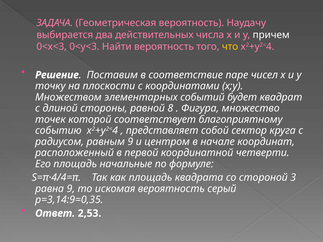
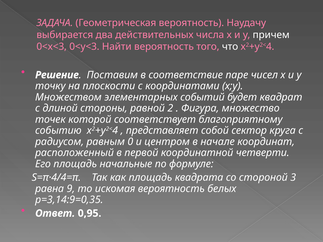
что colour: yellow -> white (230, 47)
8: 8 -> 2 (170, 108)
равным 9: 9 -> 0 (130, 142)
серый: серый -> белых (222, 189)
2,53: 2,53 -> 0,95 (90, 214)
